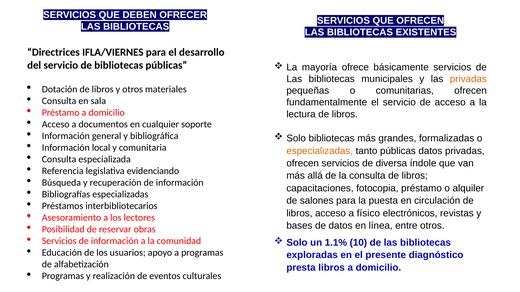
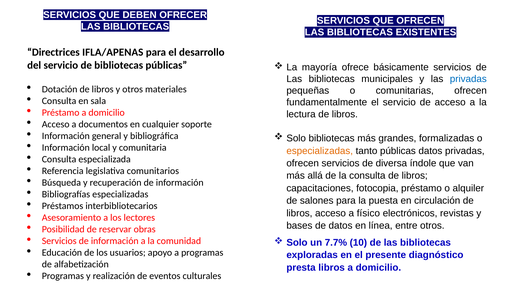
IFLA/VIERNES: IFLA/VIERNES -> IFLA/APENAS (113, 52)
privadas colour: orange -> blue (468, 79)
evidenciando: evidenciando -> comunitarios (153, 171)
1.1%: 1.1% -> 7.7% (336, 243)
